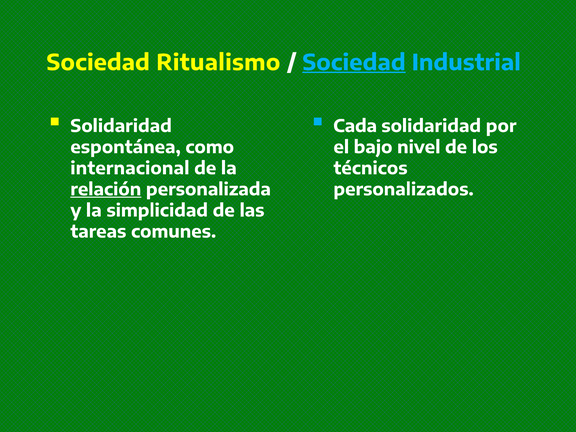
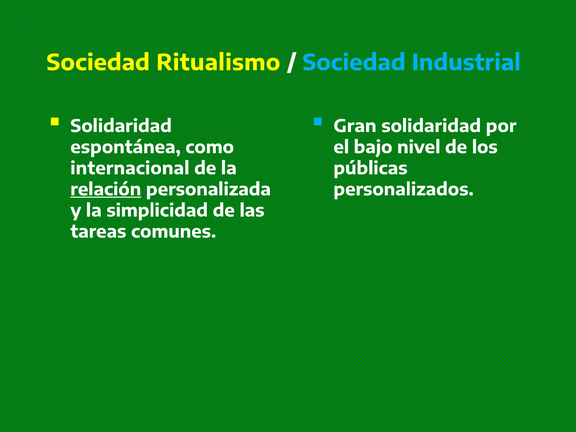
Sociedad underline: present -> none (354, 63)
Cada: Cada -> Gran (355, 126)
técnicos: técnicos -> públicas (370, 168)
